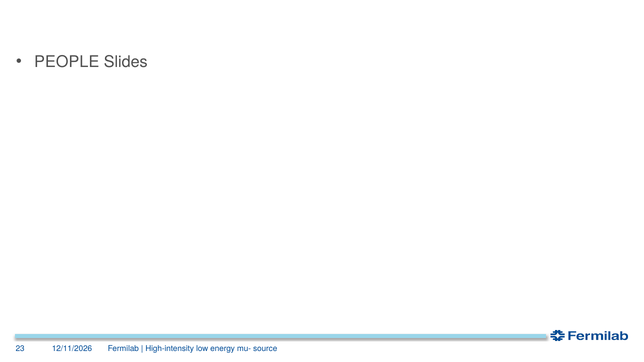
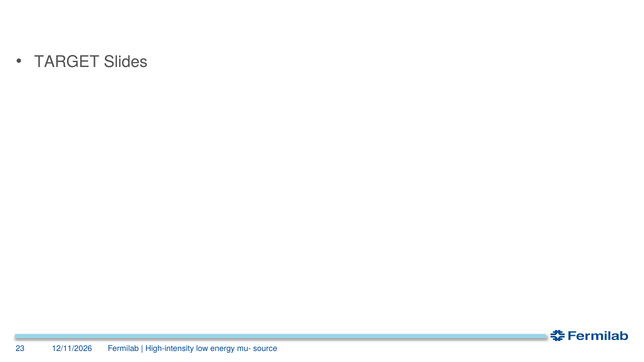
PEOPLE: PEOPLE -> TARGET (67, 62)
